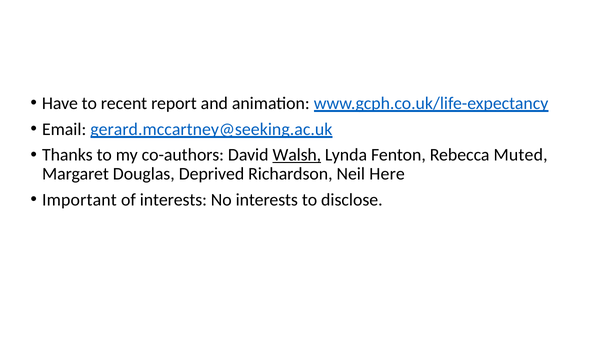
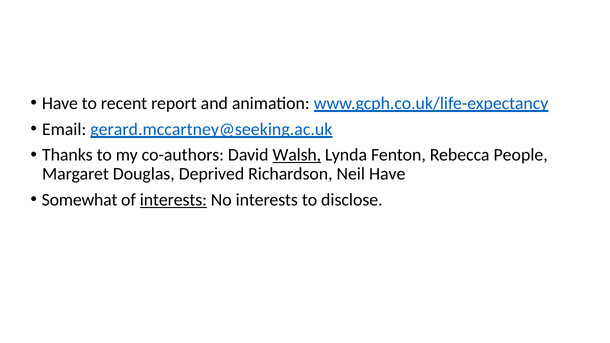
Muted: Muted -> People (521, 155)
Neil Here: Here -> Have (387, 174)
Important: Important -> Somewhat (80, 200)
interests underline: none -> present (173, 200)
